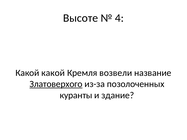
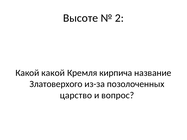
4: 4 -> 2 (119, 18)
возвели: возвели -> кирпича (116, 73)
Златоверхого underline: present -> none (56, 84)
куранты: куранты -> царство (76, 95)
здание: здание -> вопрос (118, 95)
